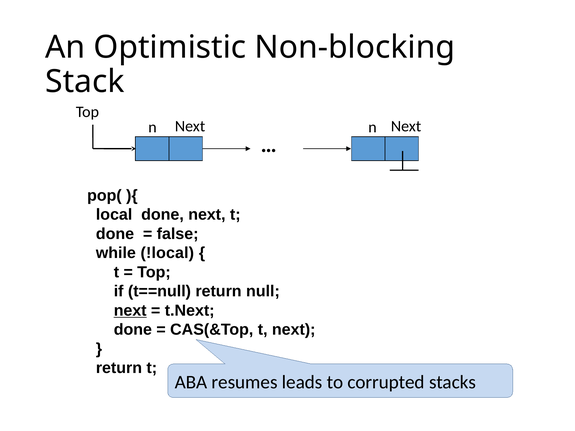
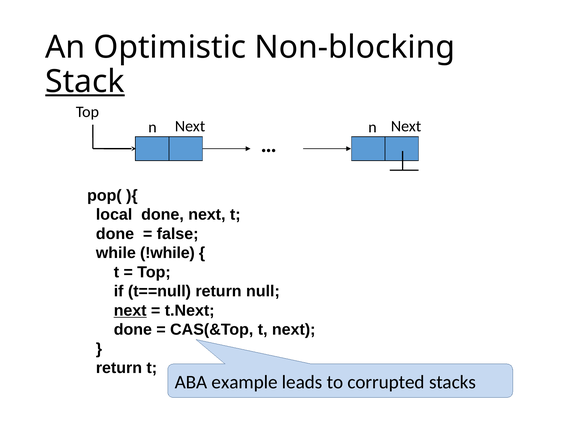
Stack underline: none -> present (85, 82)
!local: !local -> !while (167, 253)
resumes: resumes -> example (245, 382)
